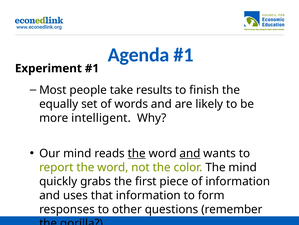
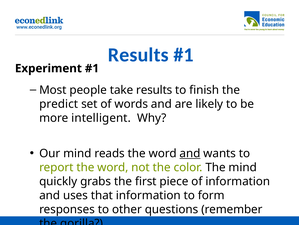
Agenda: Agenda -> Results (138, 55)
equally: equally -> predict (59, 104)
the underline: present -> none (137, 153)
